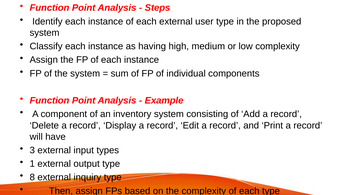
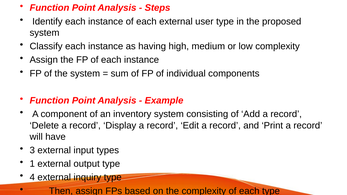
8: 8 -> 4 (32, 178)
